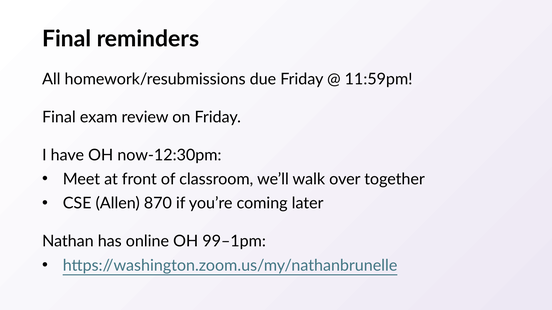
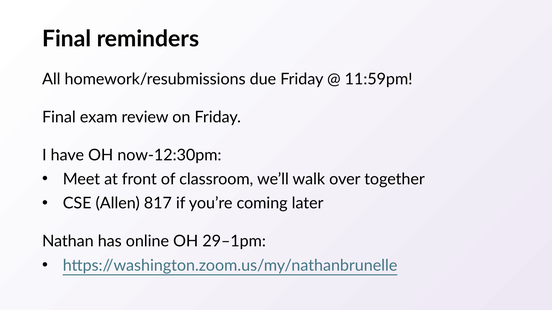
870: 870 -> 817 (158, 204)
99–1pm: 99–1pm -> 29–1pm (234, 242)
